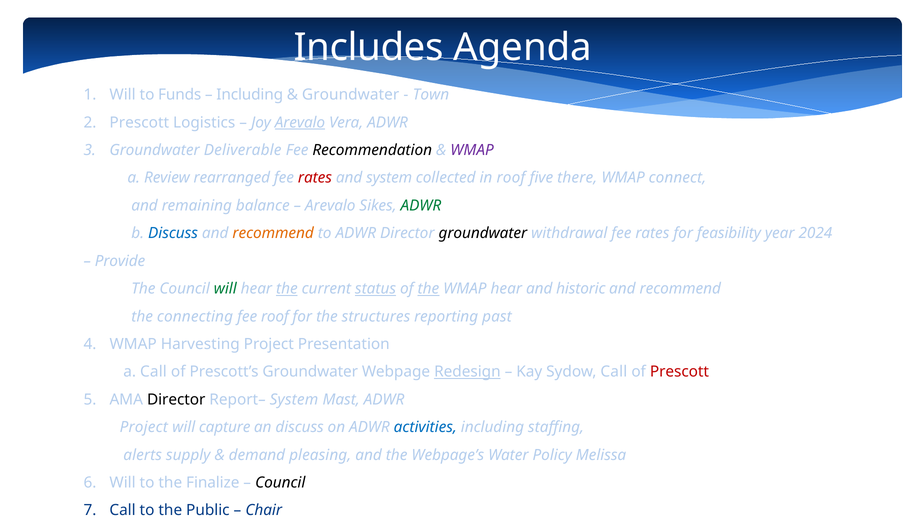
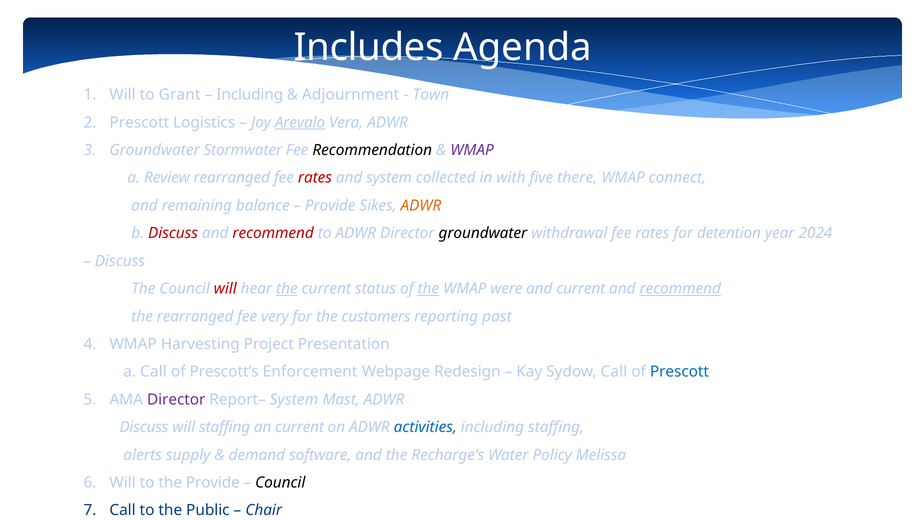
Funds: Funds -> Grant (180, 95)
Groundwater: Groundwater -> Adjournment (351, 95)
Deliverable: Deliverable -> Stormwater (243, 150)
in roof: roof -> with (511, 178)
Arevalo: Arevalo -> Provide (330, 206)
ADWR colour: green -> orange (421, 206)
Discuss colour: blue -> red (173, 233)
recommend colour: orange -> red (273, 233)
feasibility: feasibility -> detention (729, 233)
Provide: Provide -> Discuss (120, 261)
will colour: green -> red (225, 289)
status underline: present -> none (376, 289)
WMAP hear: hear -> were (506, 289)
and historic: historic -> current (581, 289)
recommend underline: none -> present (680, 289)
the connecting: connecting -> rearranged (195, 316)
fee roof: roof -> very (275, 316)
structures: structures -> customers (376, 316)
Prescott’s Groundwater: Groundwater -> Enforcement (310, 372)
Redesign underline: present -> none (467, 372)
Prescott colour: red -> blue (679, 372)
Director colour: black -> purple (176, 399)
Project: Project -> Discuss (144, 427)
will capture: capture -> staffing (225, 427)
an discuss: discuss -> current (300, 427)
pleasing: pleasing -> software (320, 455)
Webpage’s: Webpage’s -> Recharge’s (448, 455)
the Finalize: Finalize -> Provide (213, 482)
